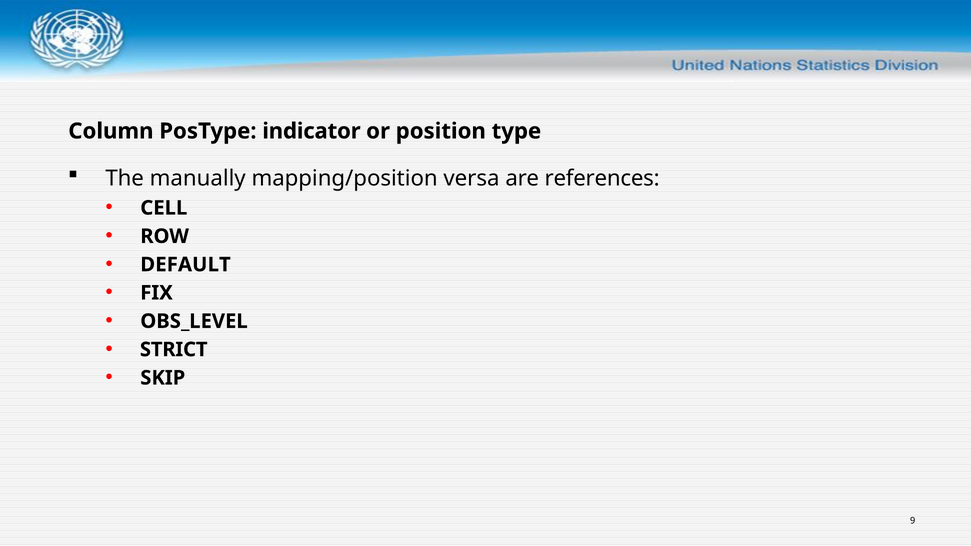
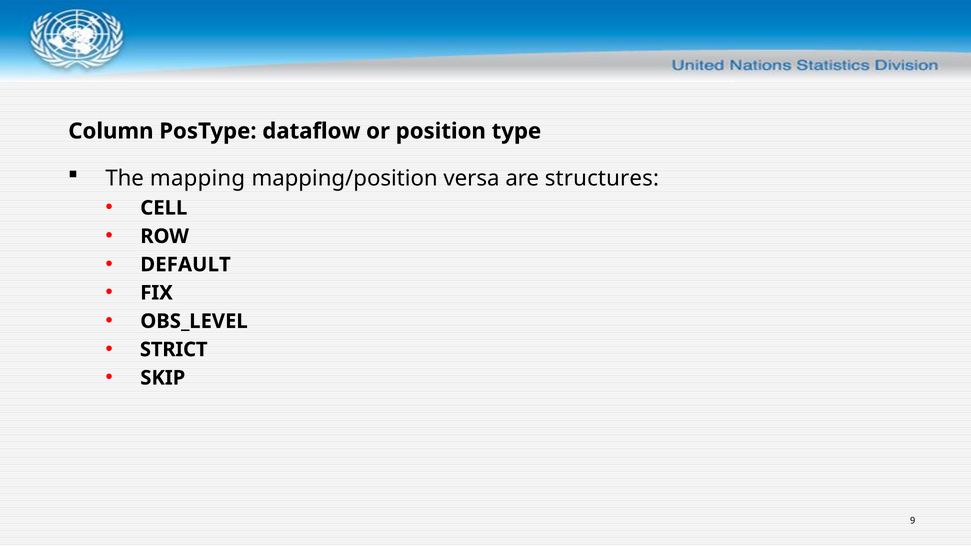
indicator: indicator -> dataflow (311, 131)
manually: manually -> mapping (198, 179)
references: references -> structures (602, 179)
